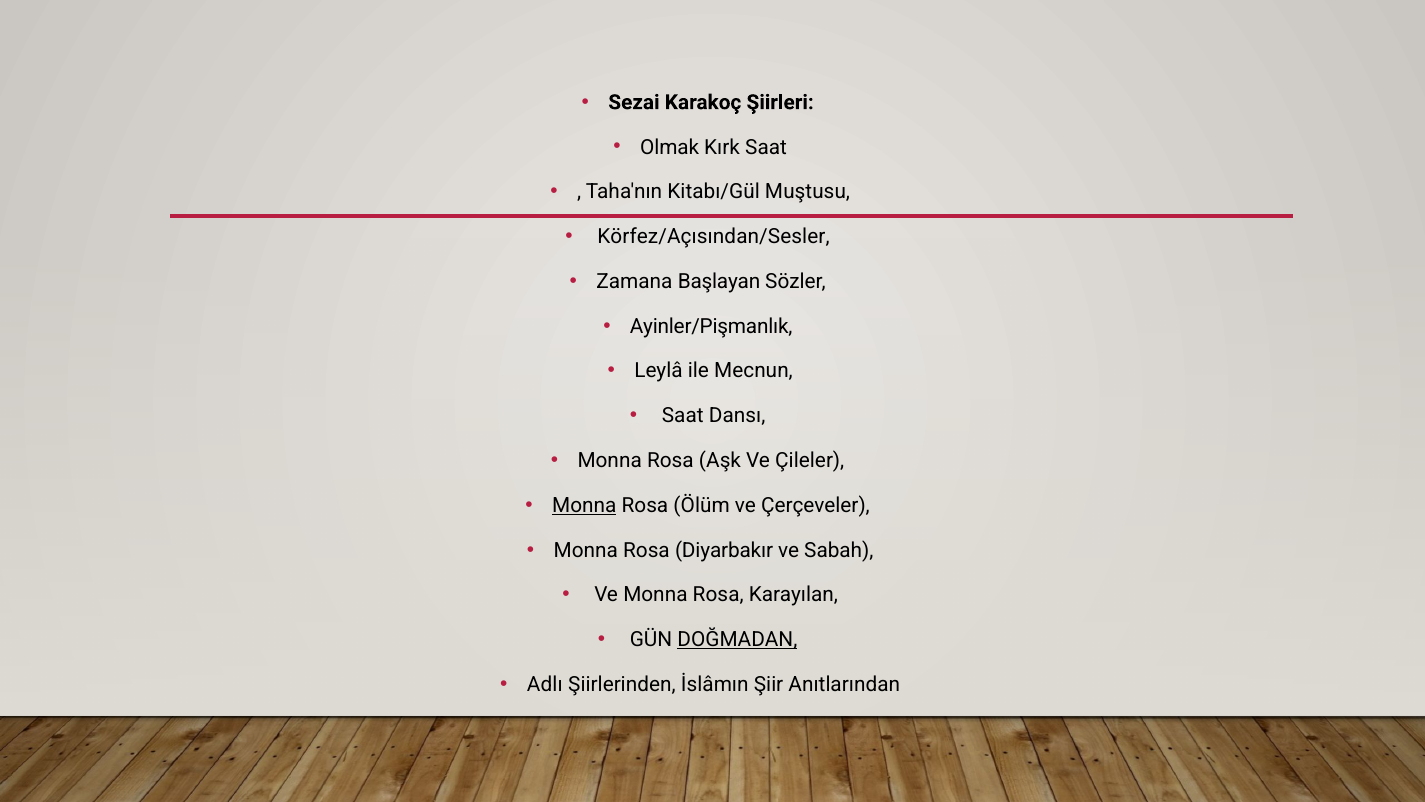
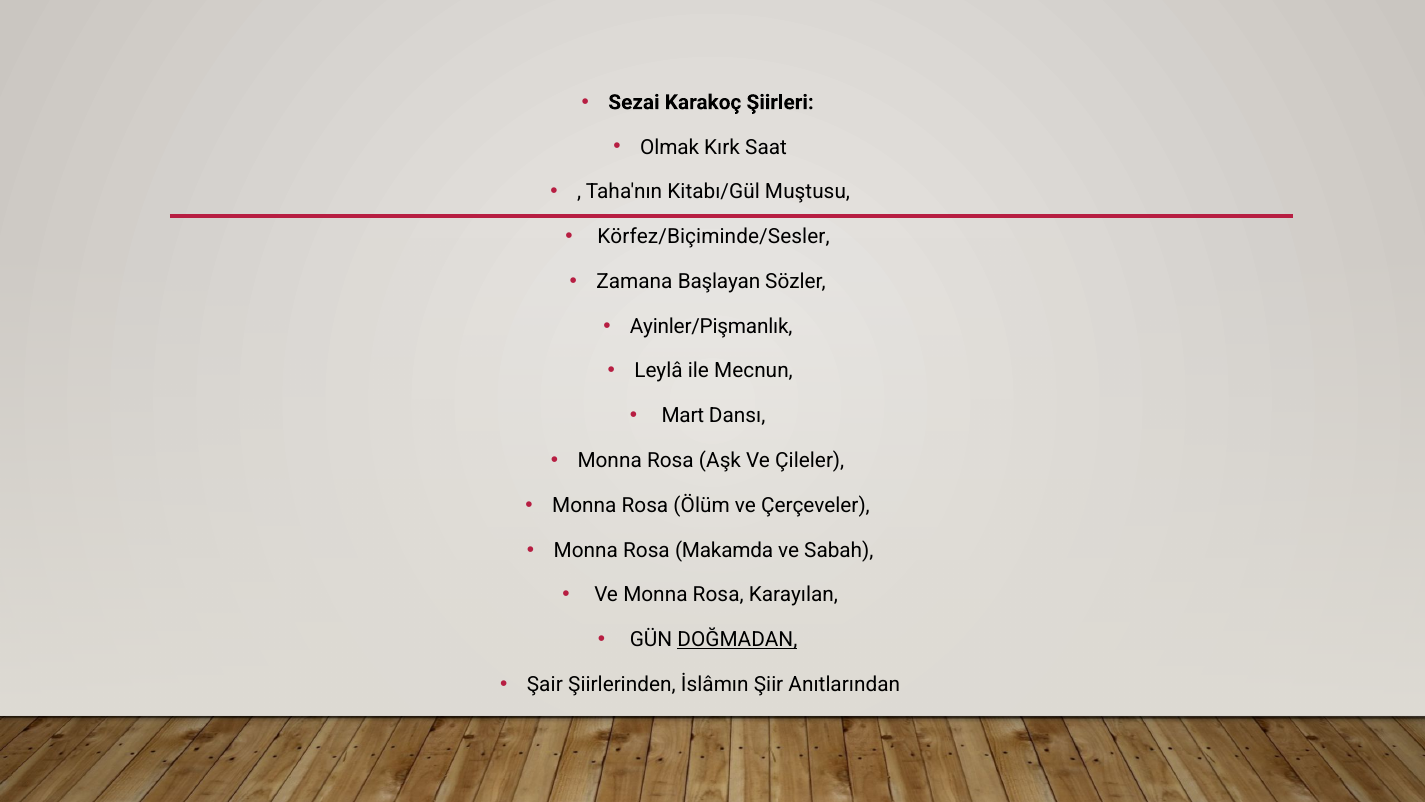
Körfez/Açısından/Sesler: Körfez/Açısından/Sesler -> Körfez/Biçiminde/Sesler (714, 237)
Saat: Saat -> Mart (683, 416)
Monna underline: present -> none (584, 505)
Diyarbakır: Diyarbakır -> Makamda (724, 550)
Adlı: Adlı -> Şair (545, 684)
